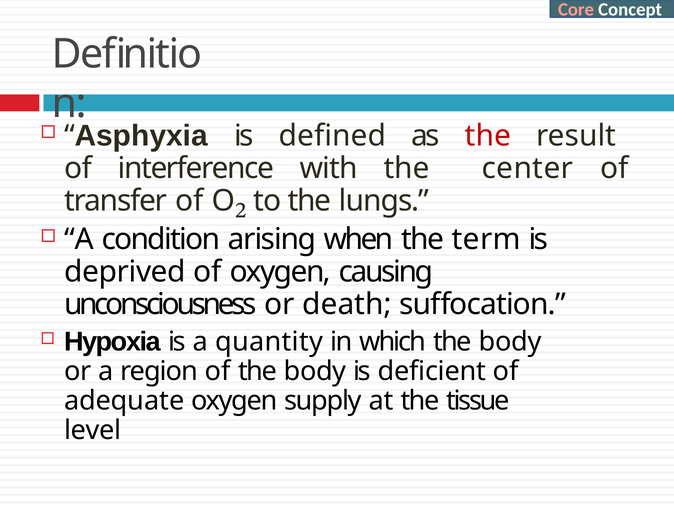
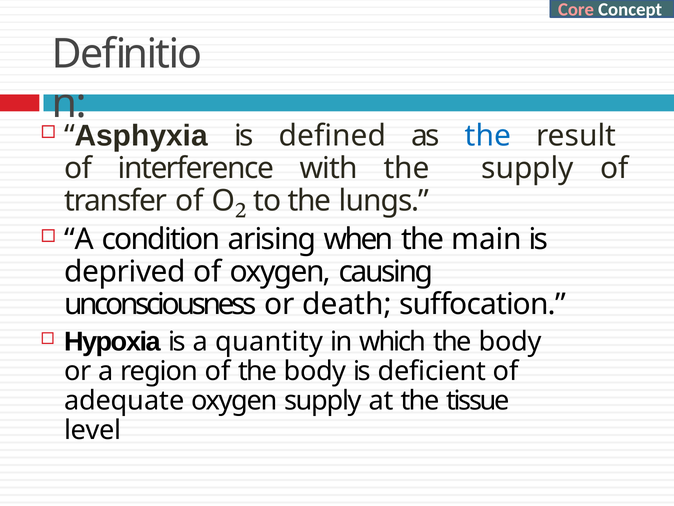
the colour: red -> blue (488, 136)
the center: center -> supply (528, 168)
term: term -> main (486, 239)
